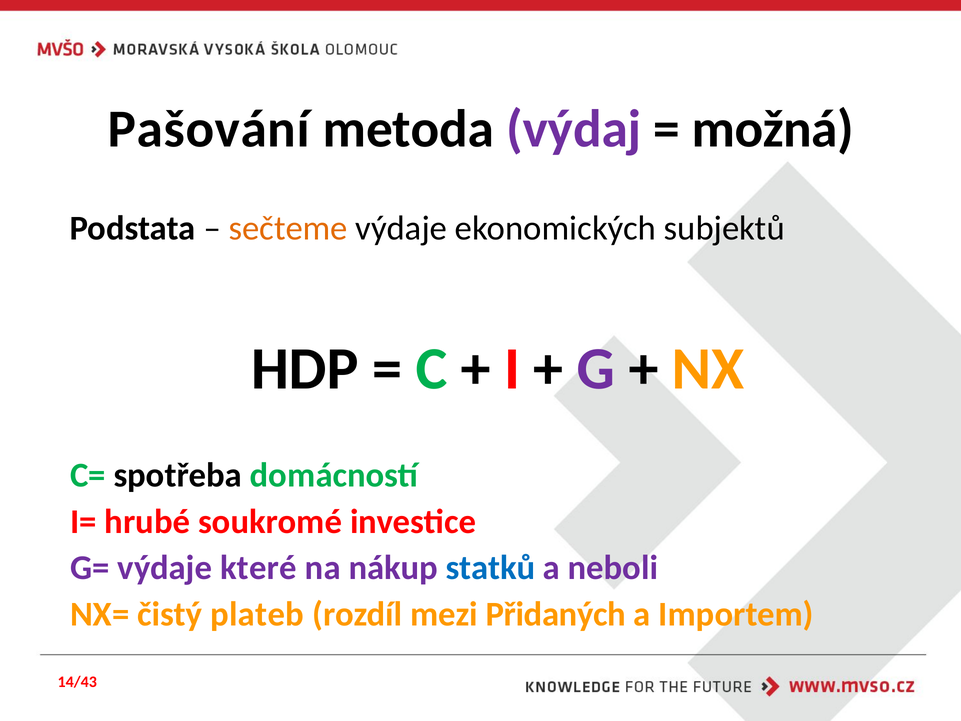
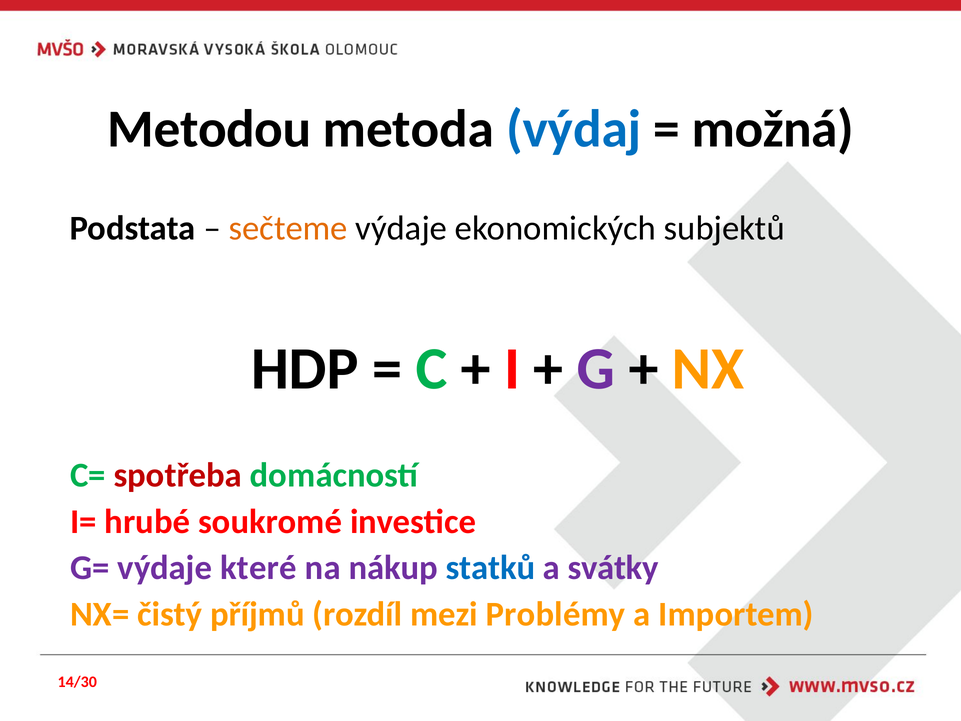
Pašování: Pašování -> Metodou (209, 129)
výdaj colour: purple -> blue (574, 129)
spotřeba colour: black -> red (178, 475)
neboli: neboli -> svátky (613, 568)
plateb: plateb -> příjmů (257, 614)
Přidaných: Přidaných -> Problémy (556, 614)
14/43: 14/43 -> 14/30 (77, 682)
